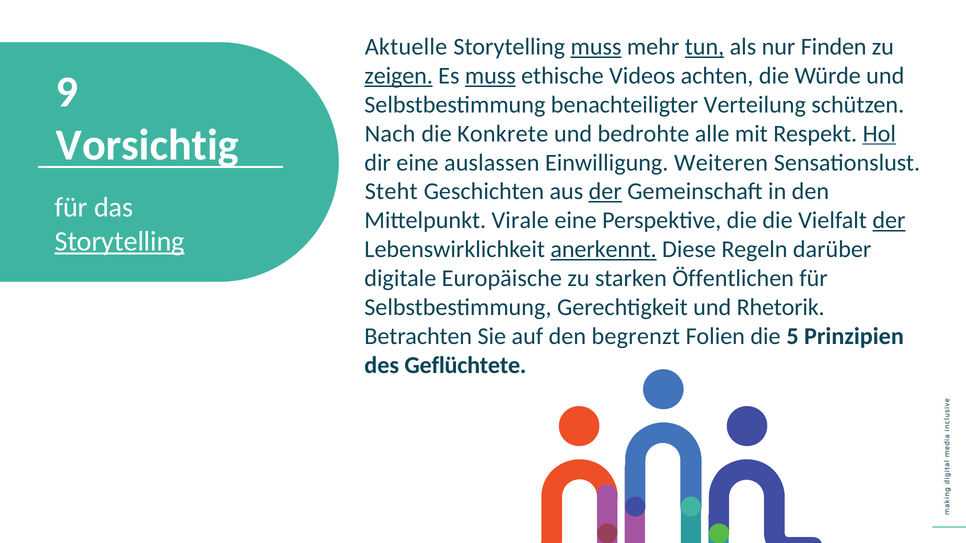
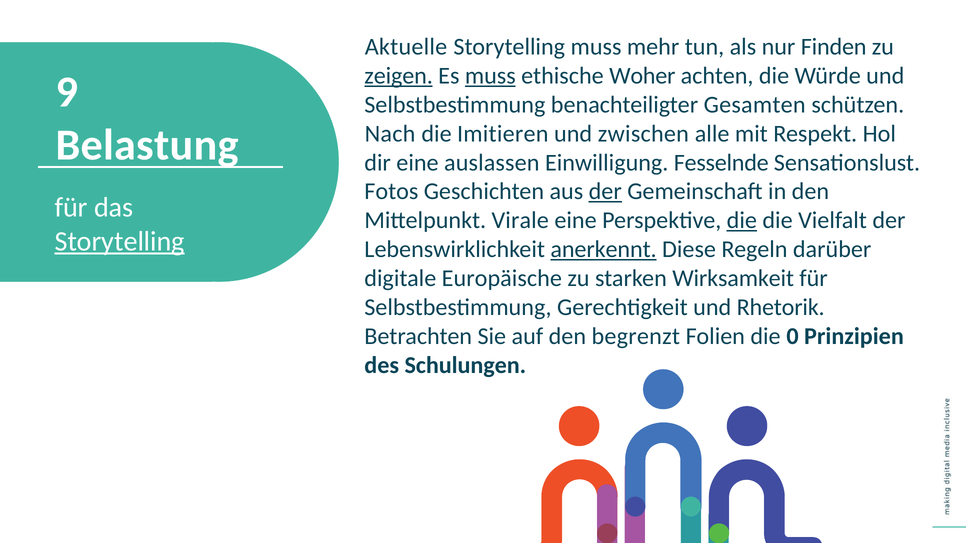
muss underline: present -> none (596, 47)
tun underline: present -> none (705, 47)
Videos: Videos -> Woher (642, 76)
Verteilung: Verteilung -> Gesamten (755, 105)
Konkrete: Konkrete -> Imitieren (503, 134)
bedrohte: bedrohte -> zwischen (643, 134)
Hol underline: present -> none (879, 134)
Vorsichtig: Vorsichtig -> Belastung (147, 145)
Weiteren: Weiteren -> Fesselnde (721, 163)
Steht: Steht -> Fotos (391, 192)
die underline: none -> present (742, 221)
der underline: present -> none (889, 221)
Öffentlichen: Öffentlichen -> Wirksamkeit (733, 279)
5: 5 -> 0 (793, 337)
Geflüchtete: Geflüchtete -> Schulungen (465, 366)
